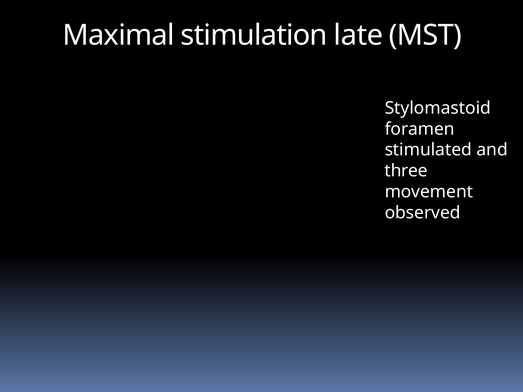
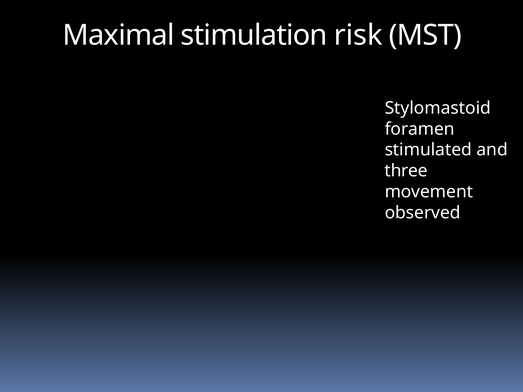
late: late -> risk (358, 35)
